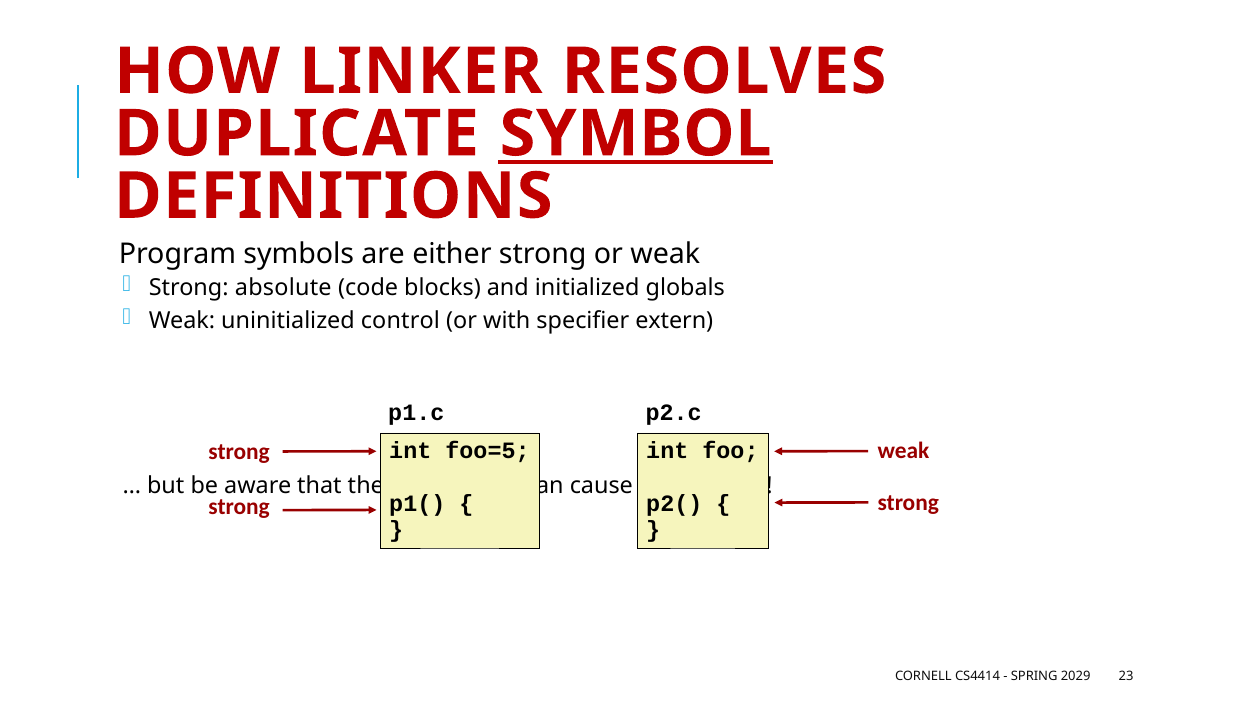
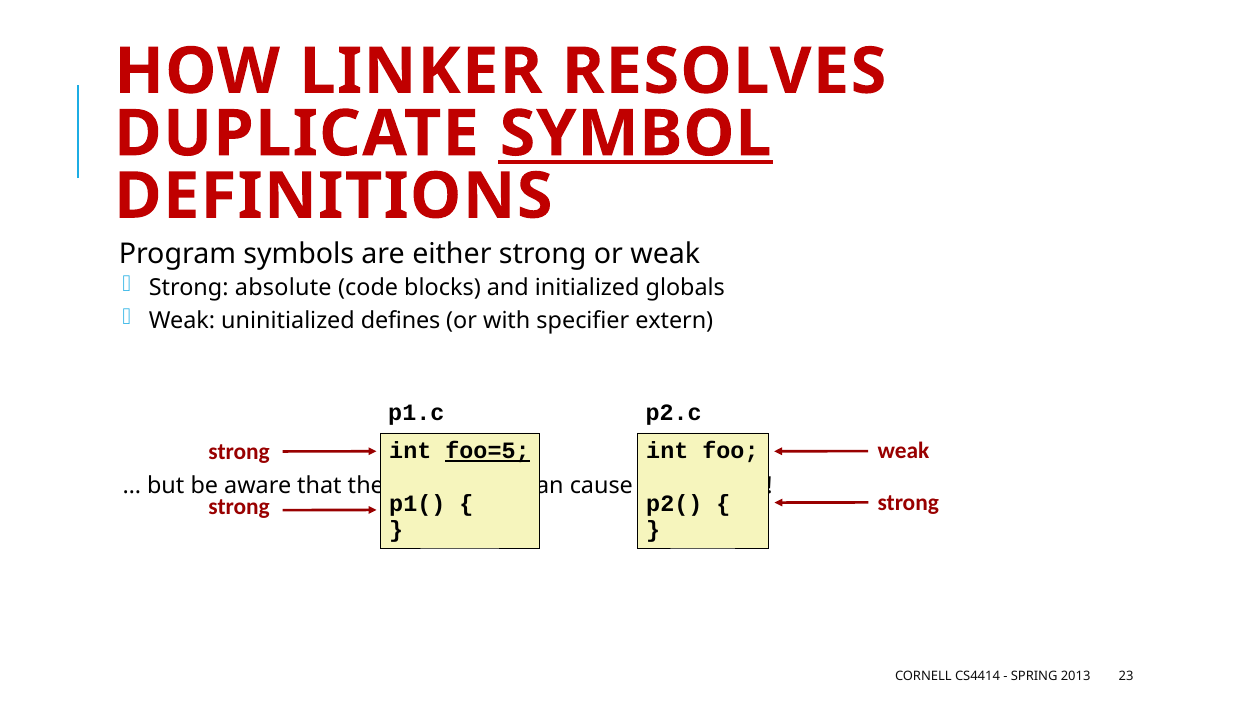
control: control -> defines (401, 320)
foo=5 underline: none -> present (488, 451)
2029: 2029 -> 2013 (1076, 676)
